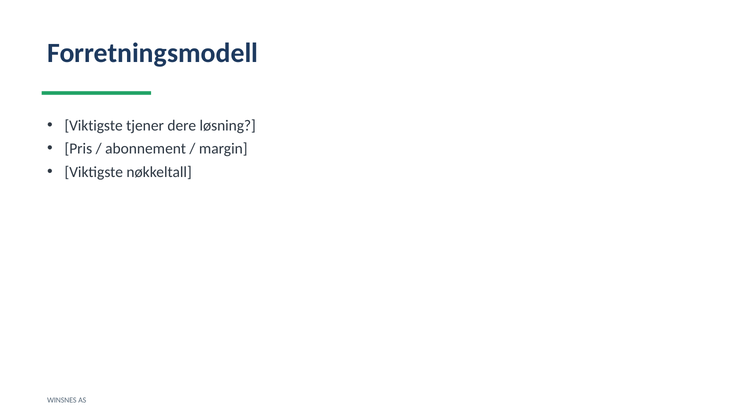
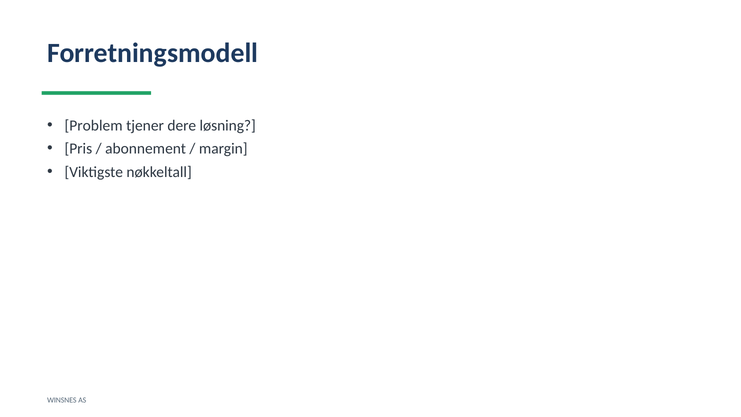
Viktigste: Viktigste -> Problem (94, 126)
